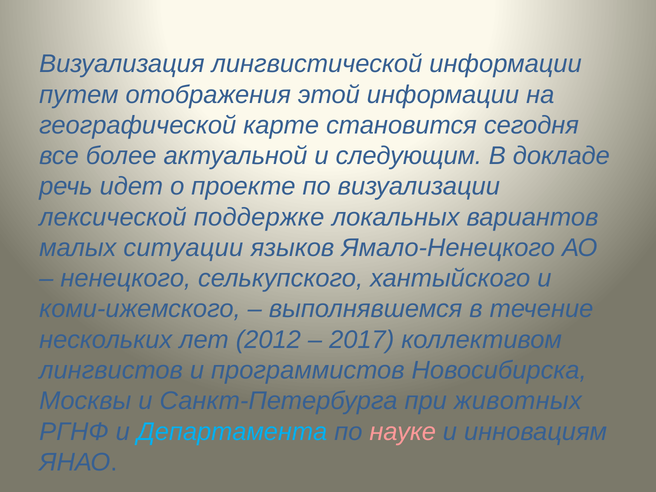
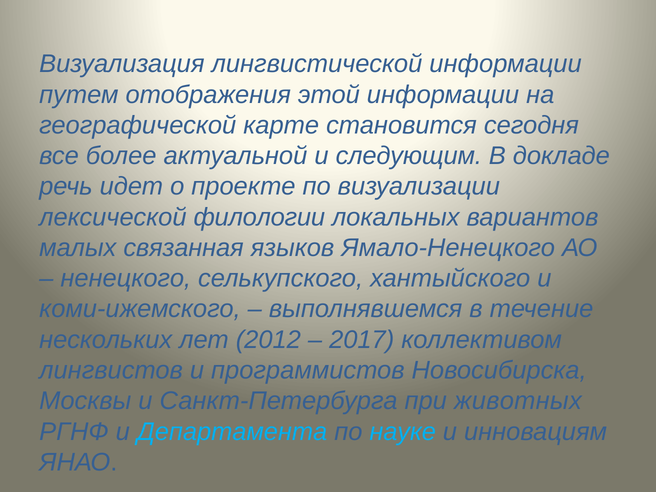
поддержке: поддержке -> филологии (259, 217)
ситуации: ситуации -> связанная (184, 248)
науке colour: pink -> light blue (403, 432)
